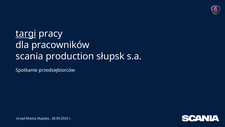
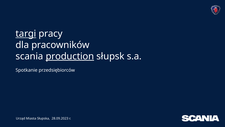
production underline: none -> present (70, 56)
